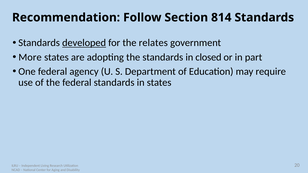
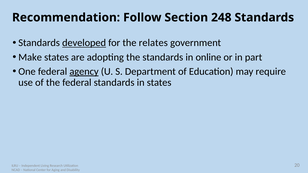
814: 814 -> 248 (221, 18)
More: More -> Make (30, 57)
closed: closed -> online (208, 57)
agency underline: none -> present (84, 72)
